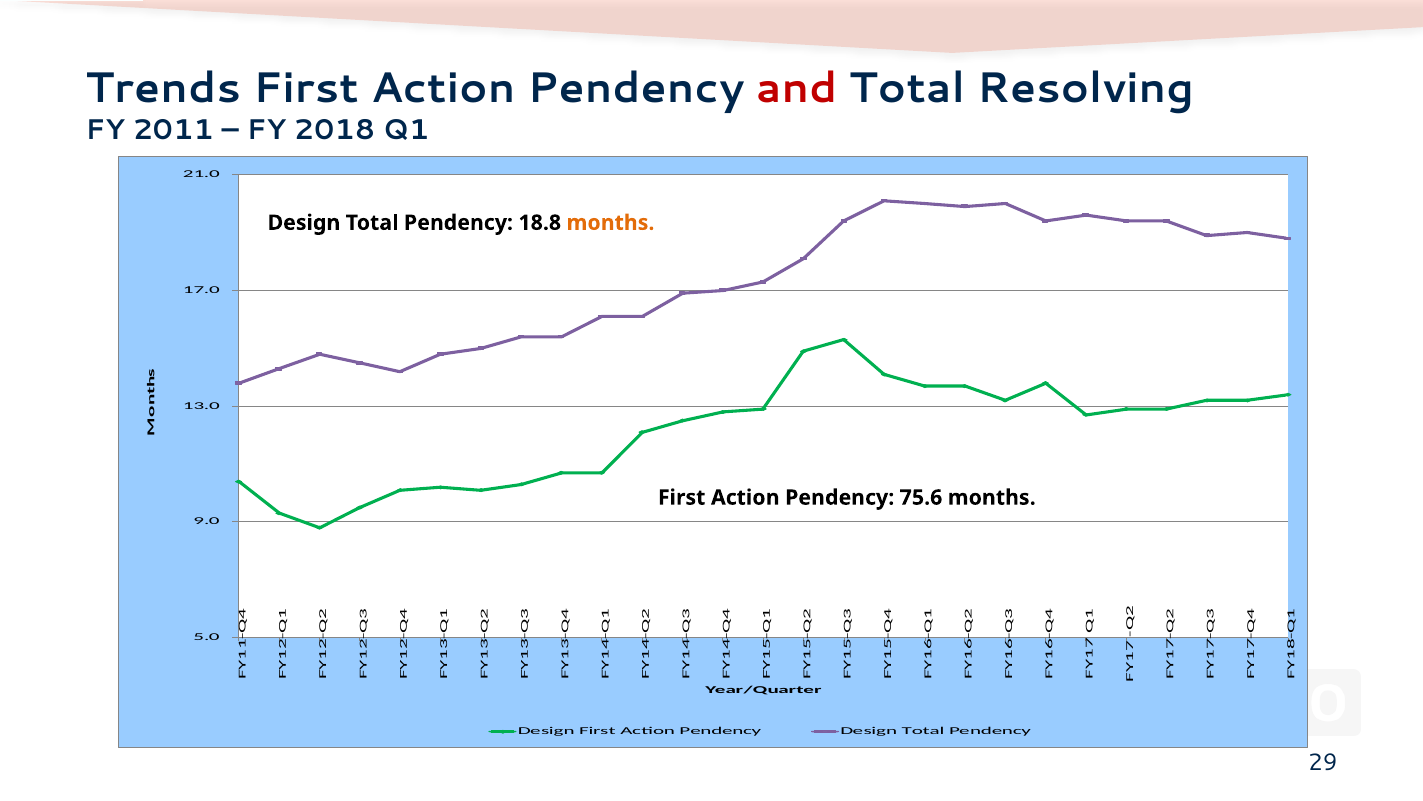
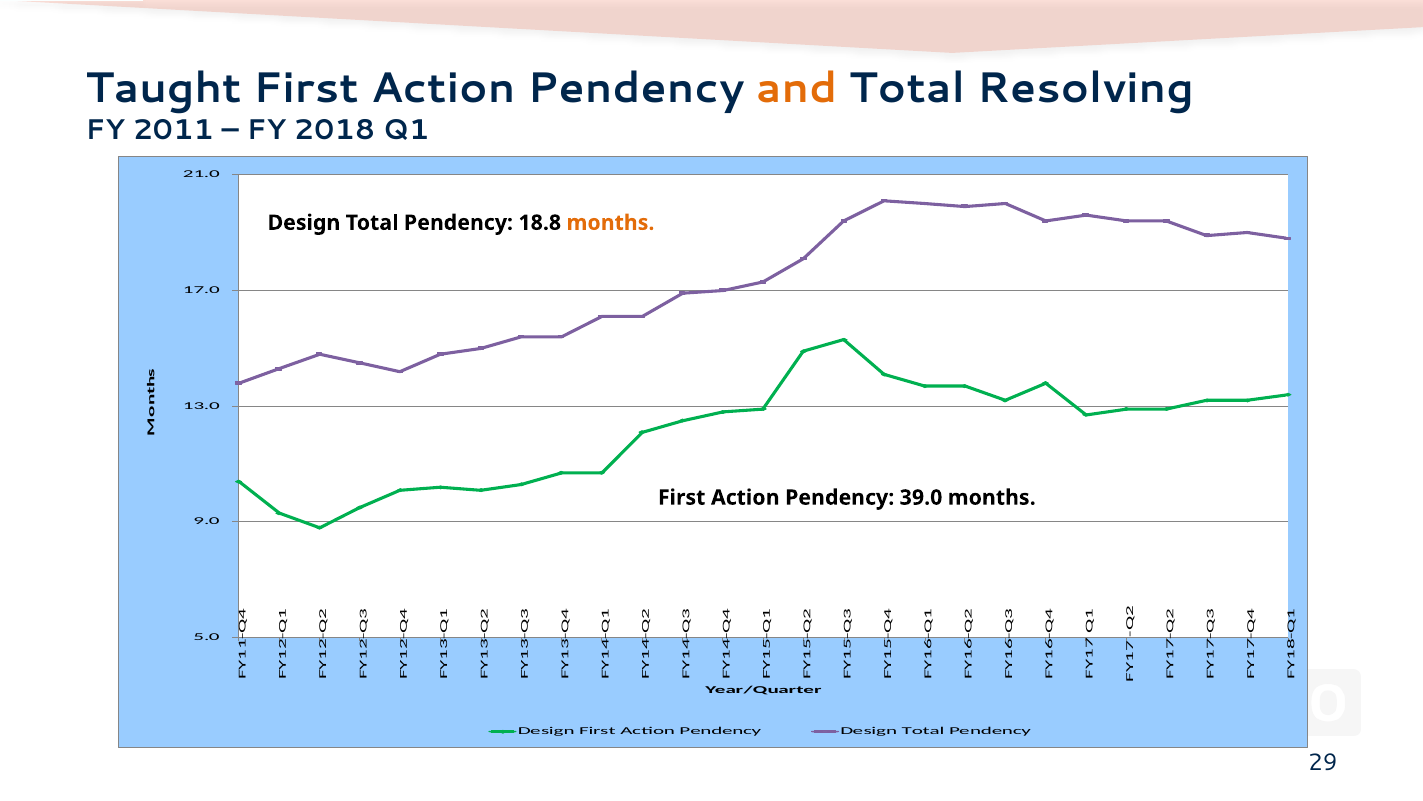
Trends: Trends -> Taught (163, 89)
and colour: red -> orange (797, 89)
75.6: 75.6 -> 39.0 (921, 497)
